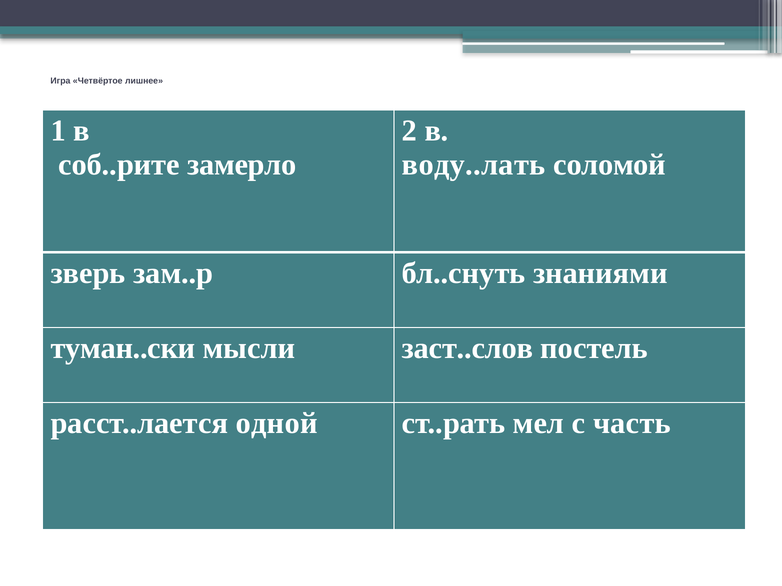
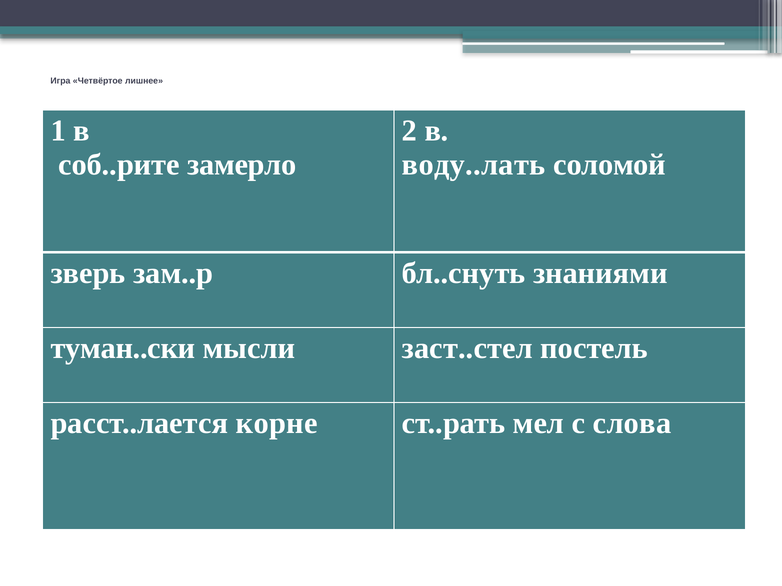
заст..слов: заст..слов -> заст..стел (467, 349)
одной: одной -> корне (277, 424)
часть: часть -> слова (632, 424)
